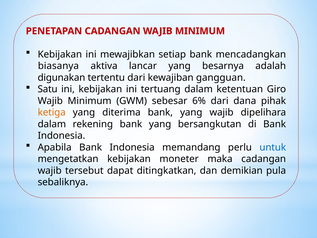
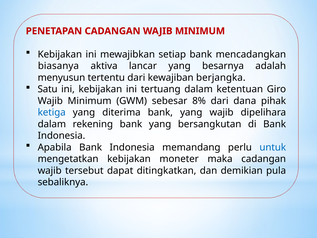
digunakan: digunakan -> menyusun (61, 78)
gangguan: gangguan -> berjangka (221, 78)
6%: 6% -> 8% (199, 101)
ketiga colour: orange -> blue (52, 112)
